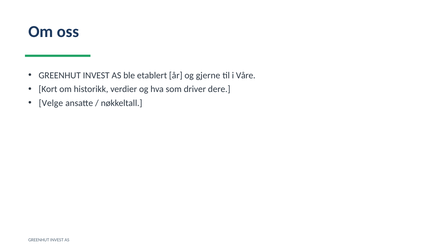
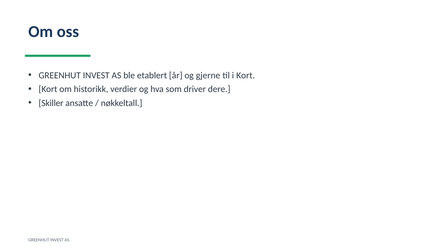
i Våre: Våre -> Kort (246, 75)
Velge: Velge -> Skiller (51, 103)
